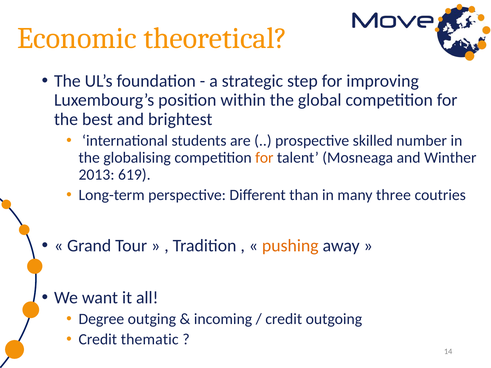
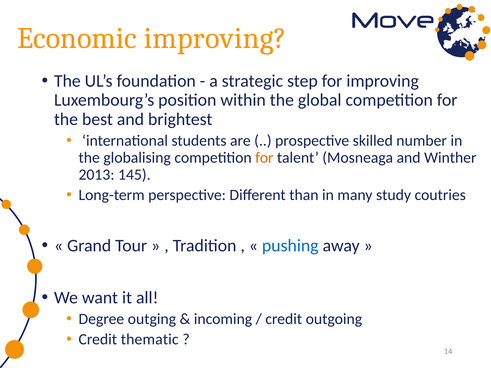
Economic theoretical: theoretical -> improving (215, 38)
619: 619 -> 145 (134, 175)
three: three -> study (394, 195)
pushing colour: orange -> blue (290, 246)
